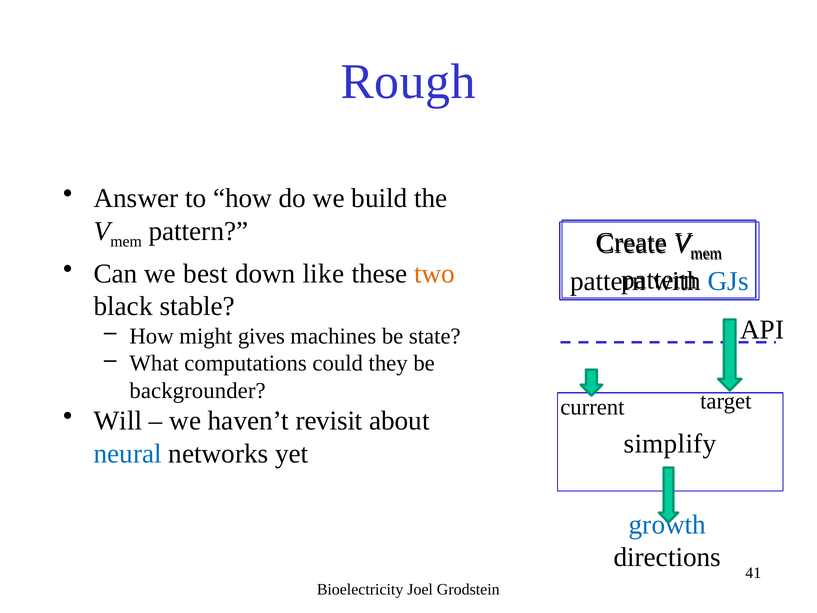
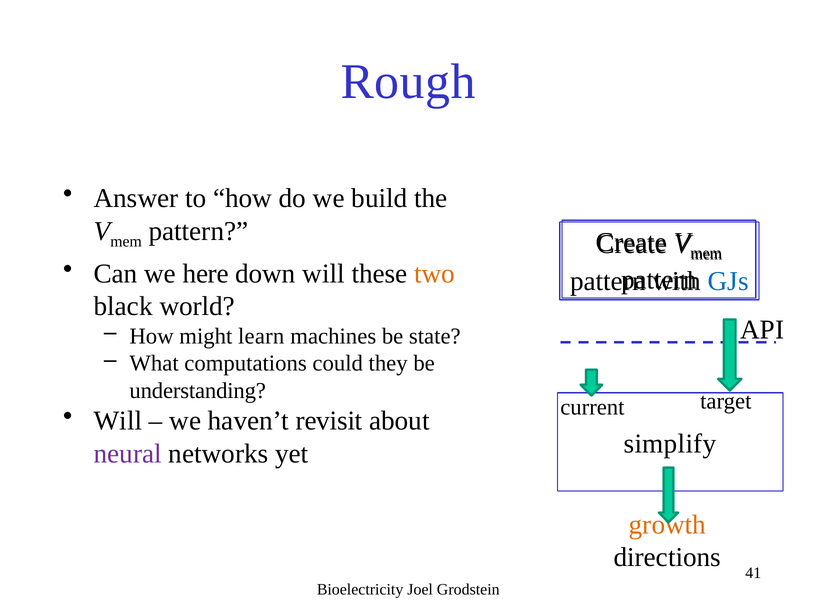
best: best -> here (206, 274)
down like: like -> will (324, 274)
stable: stable -> world (197, 306)
gives: gives -> learn (261, 336)
backgrounder: backgrounder -> understanding (198, 390)
neural colour: blue -> purple (128, 453)
growth colour: blue -> orange (667, 524)
